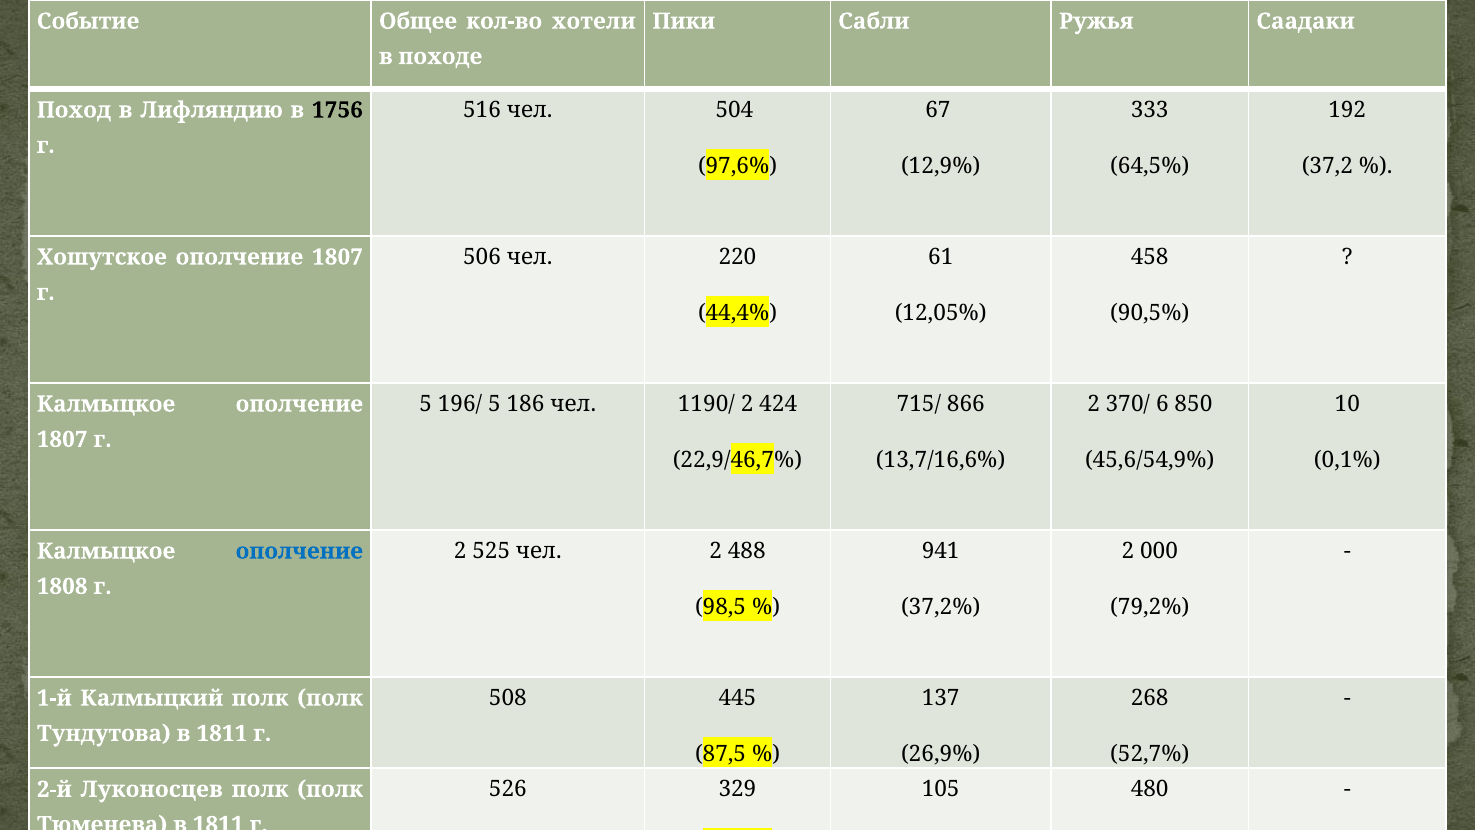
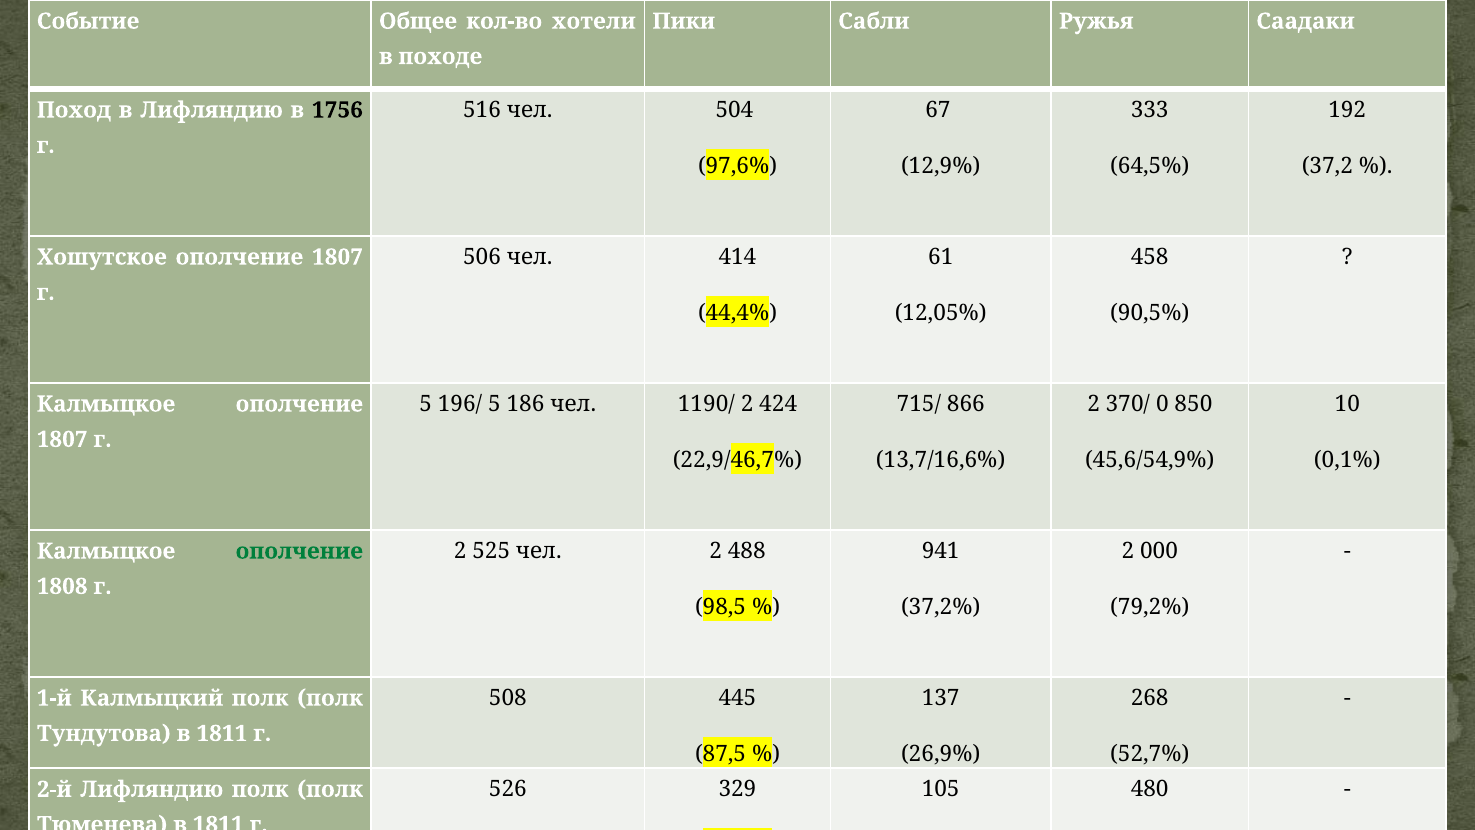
220: 220 -> 414 (737, 257)
6: 6 -> 0 (1162, 404)
ополчение colour: blue -> green (299, 551)
2-й Луконосцев: Луконосцев -> Лифляндию (152, 789)
